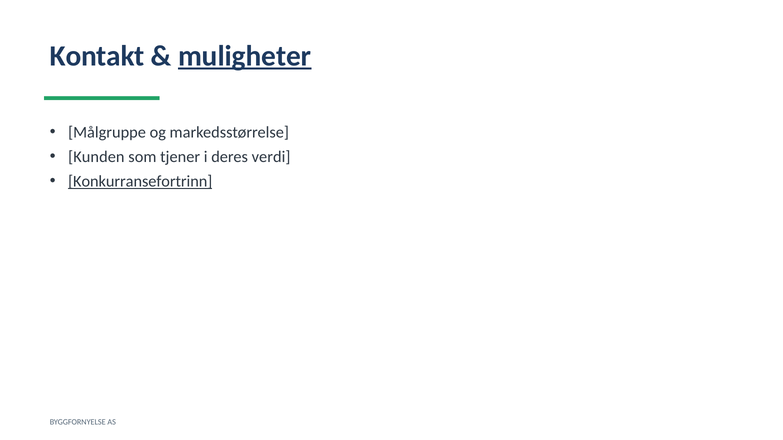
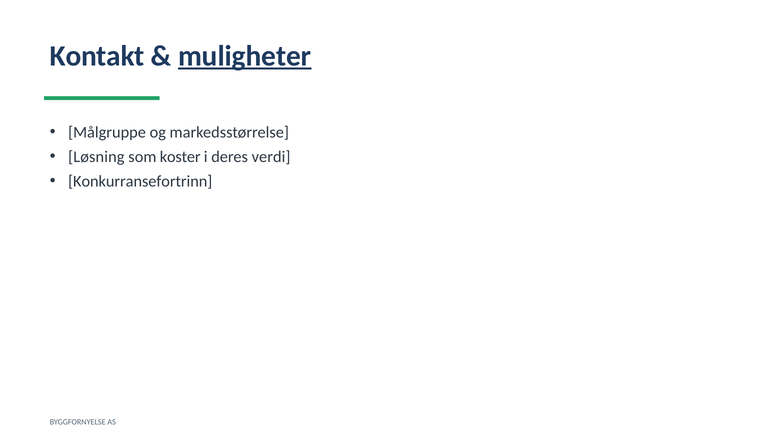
Kunden: Kunden -> Løsning (96, 157)
tjener: tjener -> koster (180, 157)
Konkurransefortrinn underline: present -> none (140, 182)
